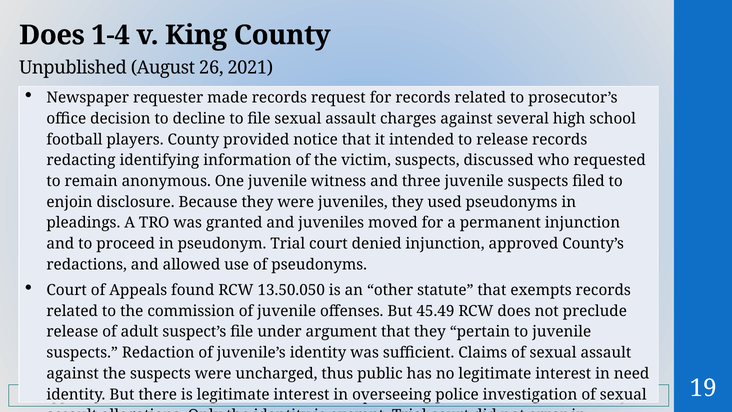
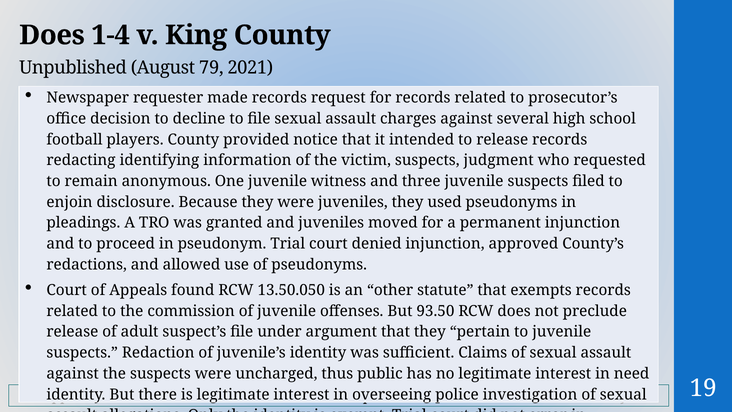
26: 26 -> 79 (211, 68)
discussed: discussed -> judgment (499, 160)
45.49: 45.49 -> 93.50 (435, 311)
